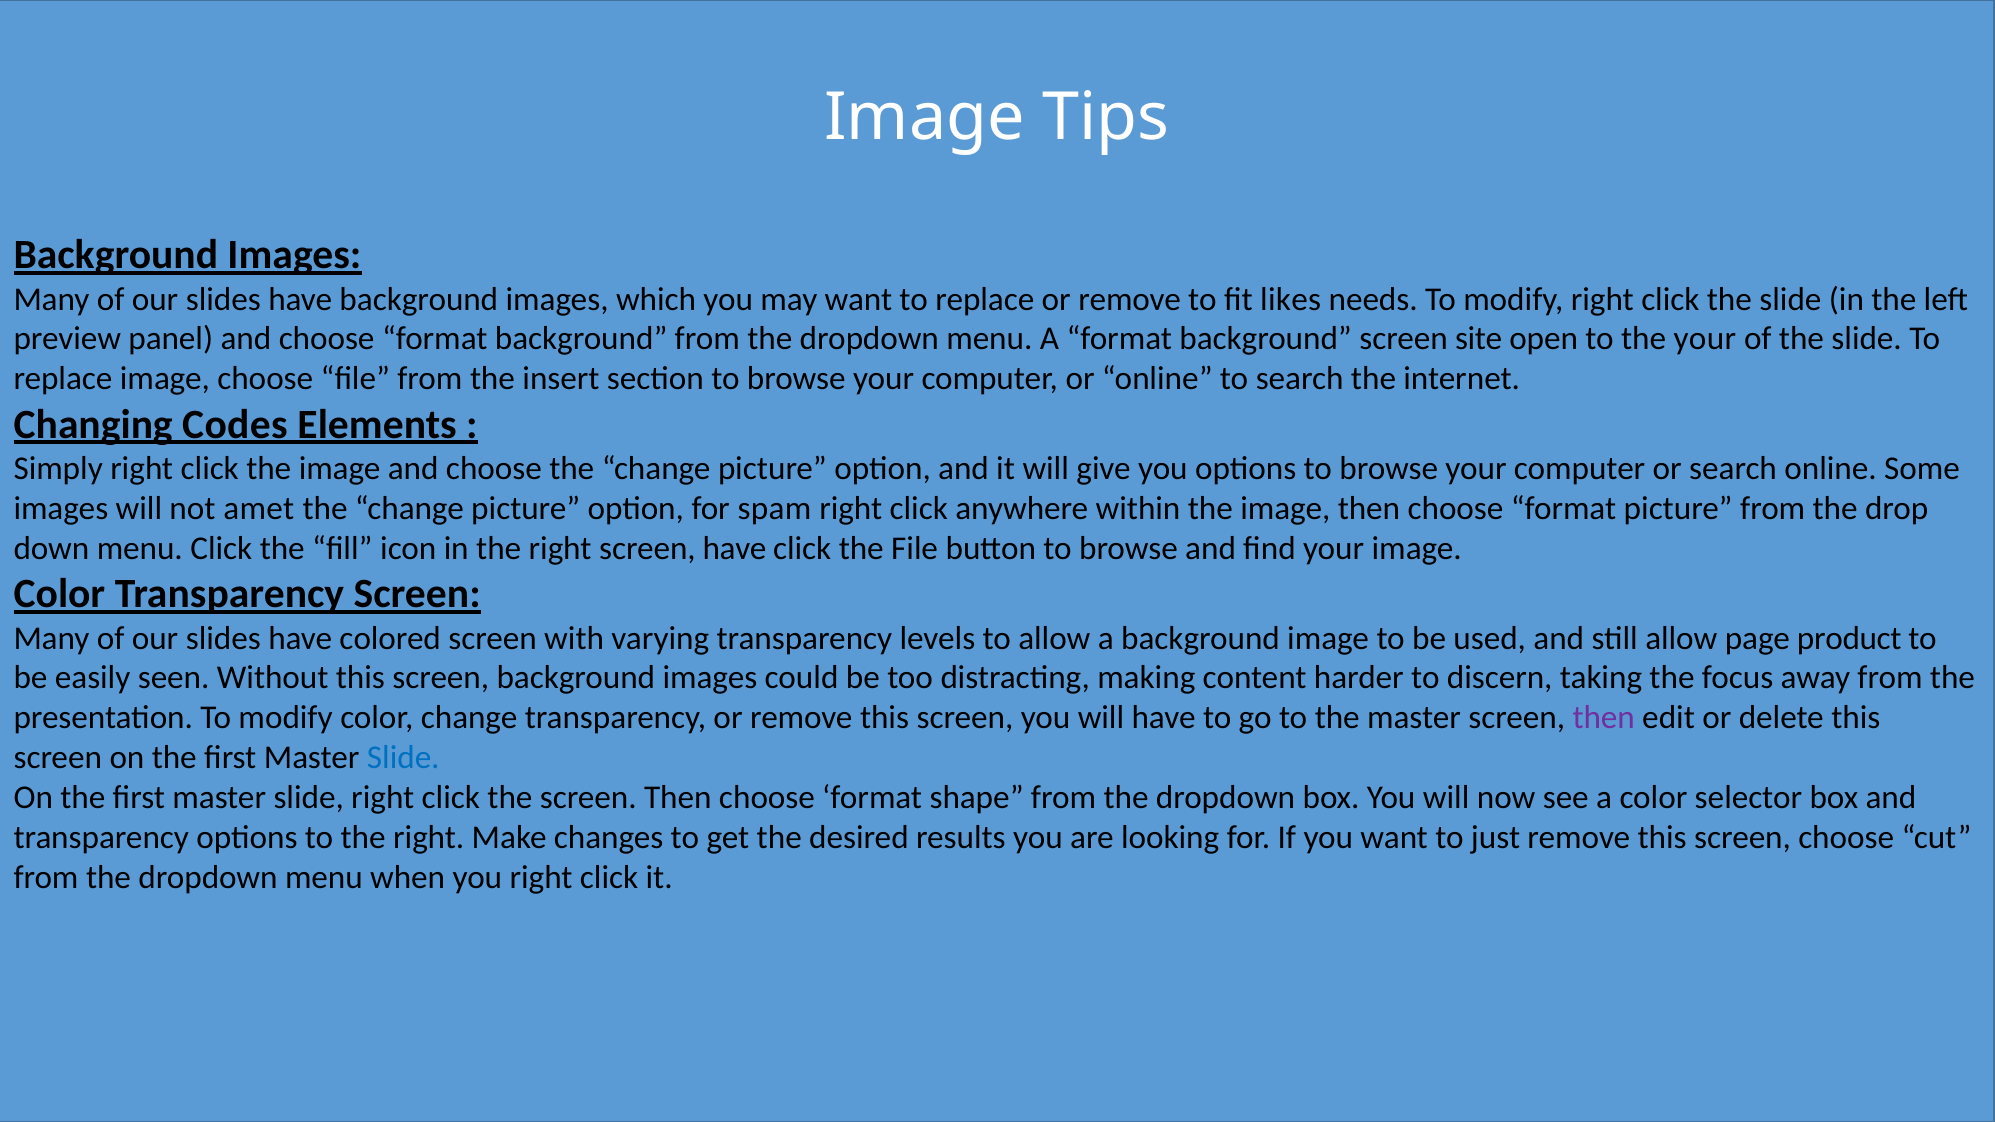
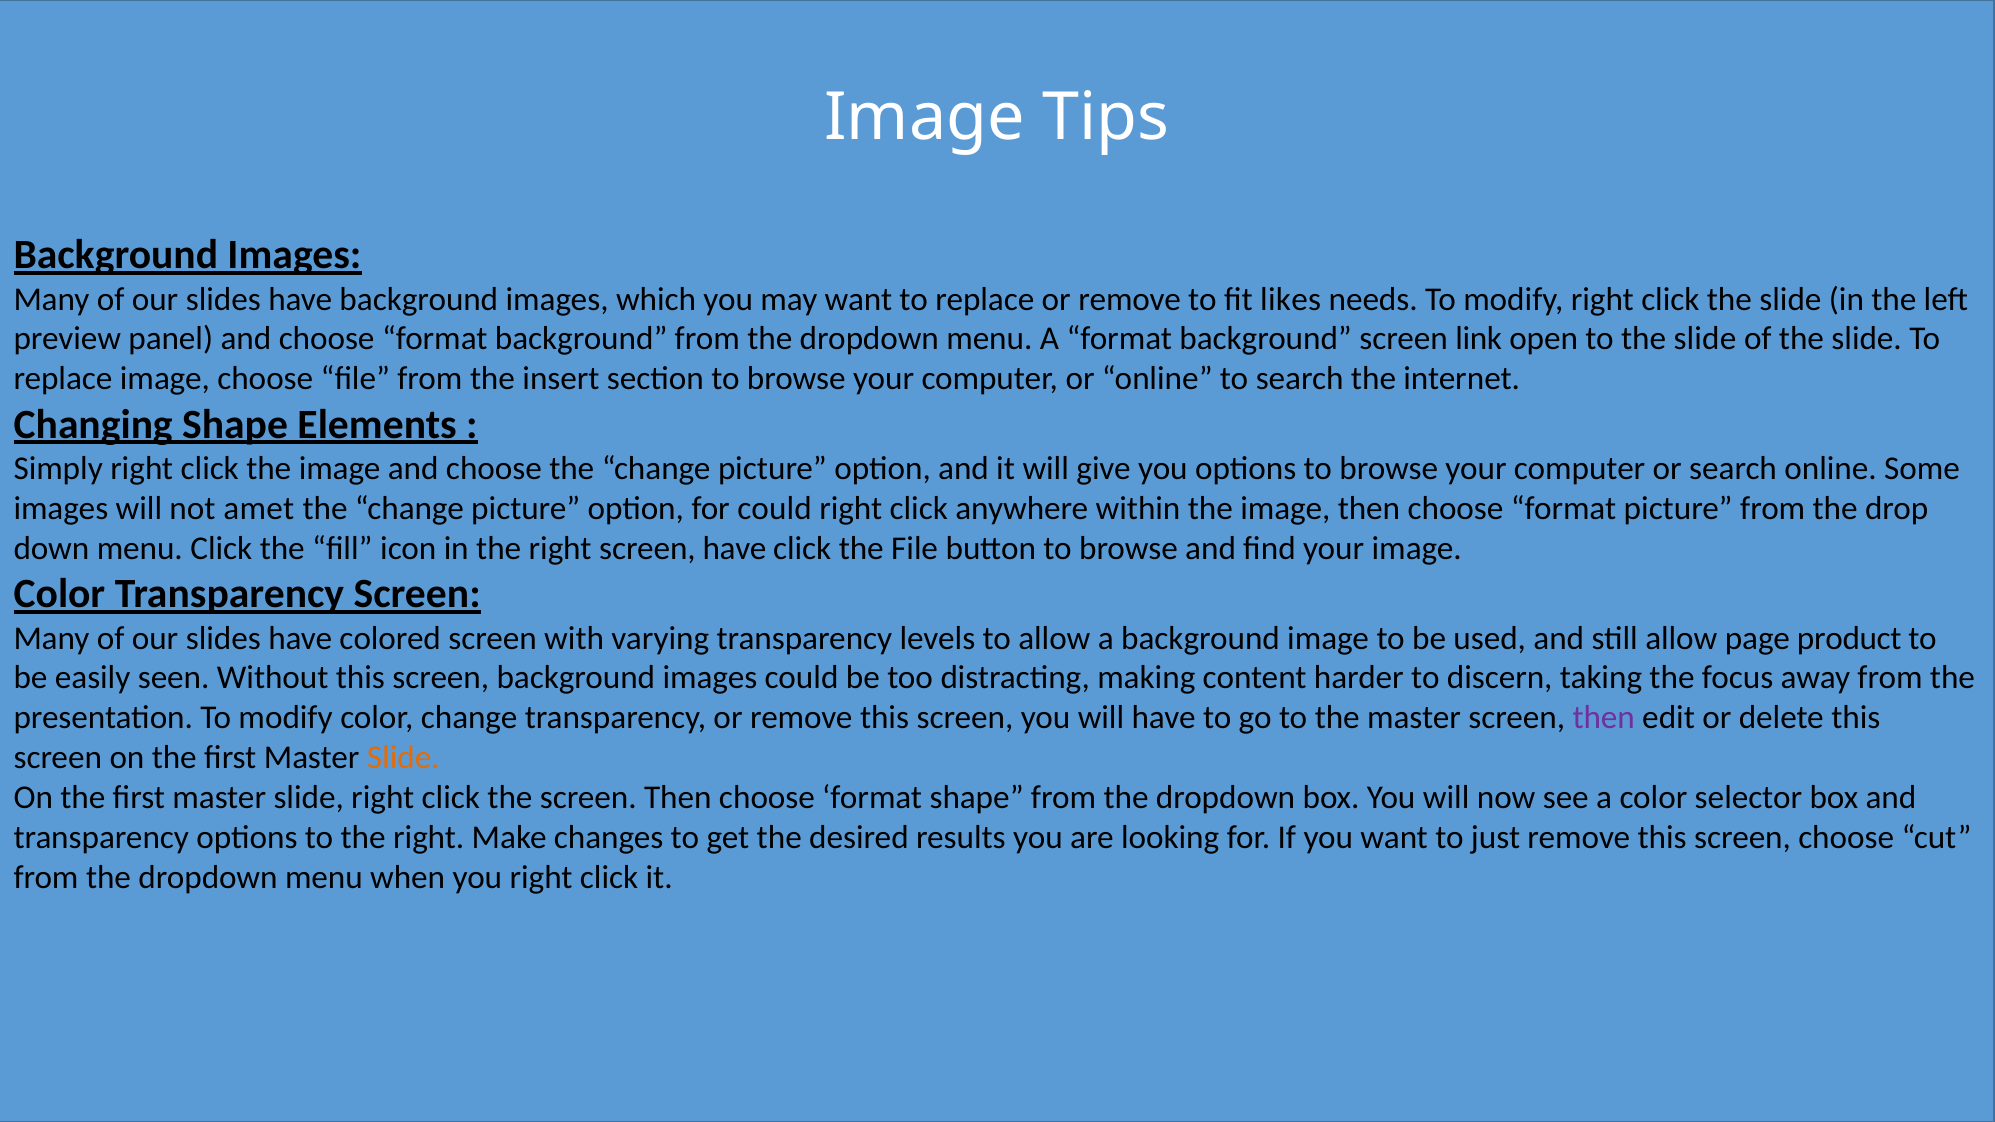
site: site -> link (1479, 339)
to the your: your -> slide (1705, 339)
Changing Codes: Codes -> Shape (235, 424)
for spam: spam -> could (775, 509)
Slide colour: blue -> orange (403, 758)
